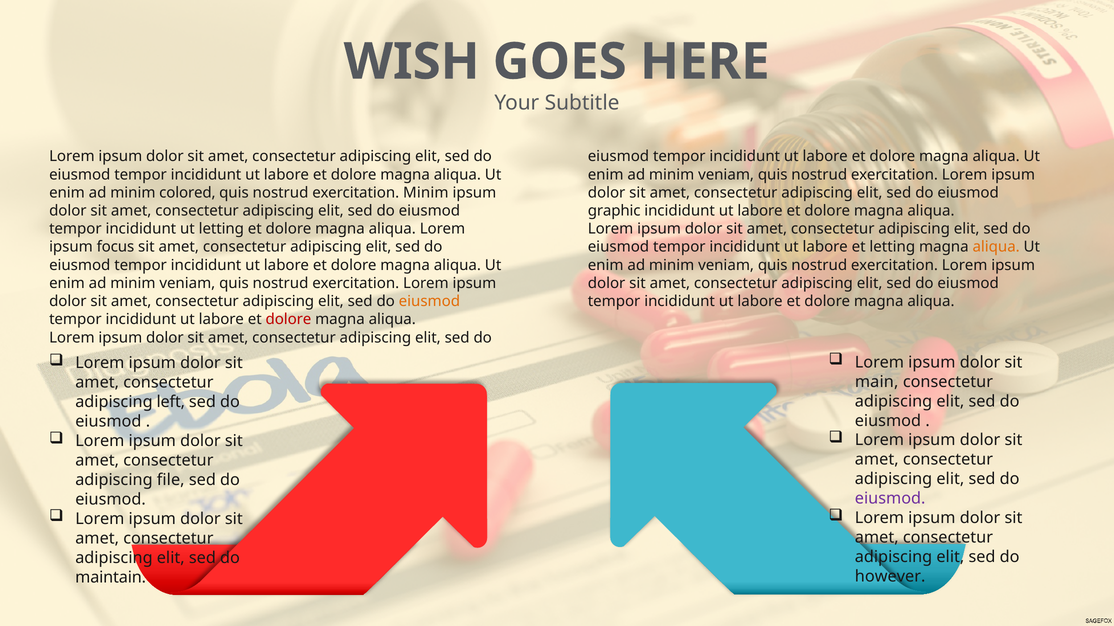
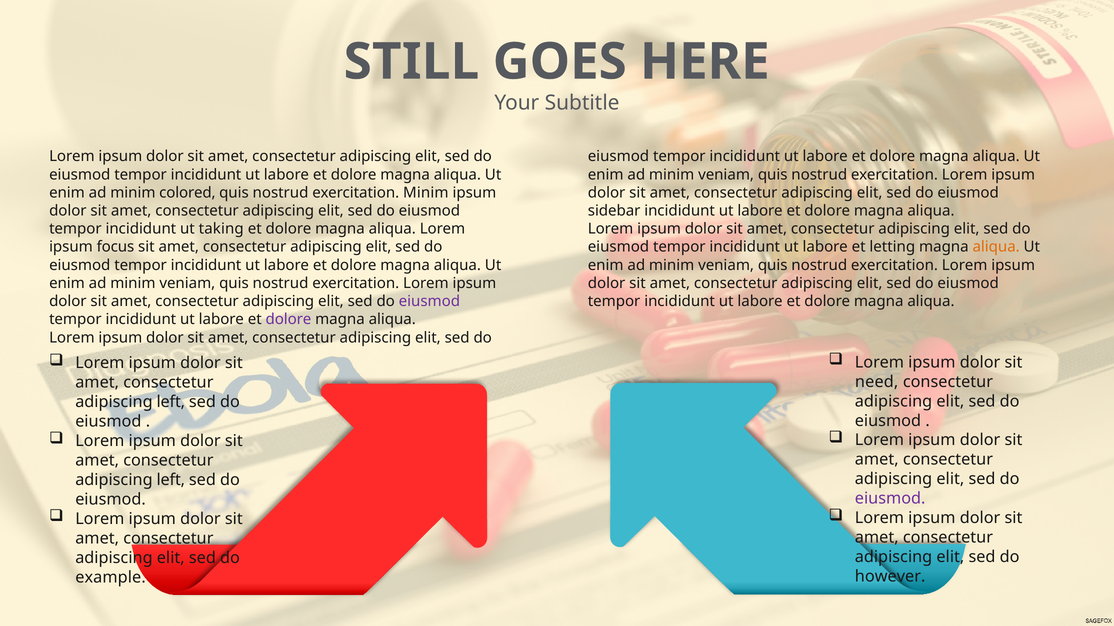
WISH: WISH -> STILL (411, 62)
graphic: graphic -> sidebar (614, 211)
ut letting: letting -> taking (221, 229)
eiusmod colour: orange -> purple (429, 302)
dolore colour: red -> purple (288, 320)
main: main -> need (877, 382)
file: file -> left (171, 480)
maintain: maintain -> example (111, 578)
